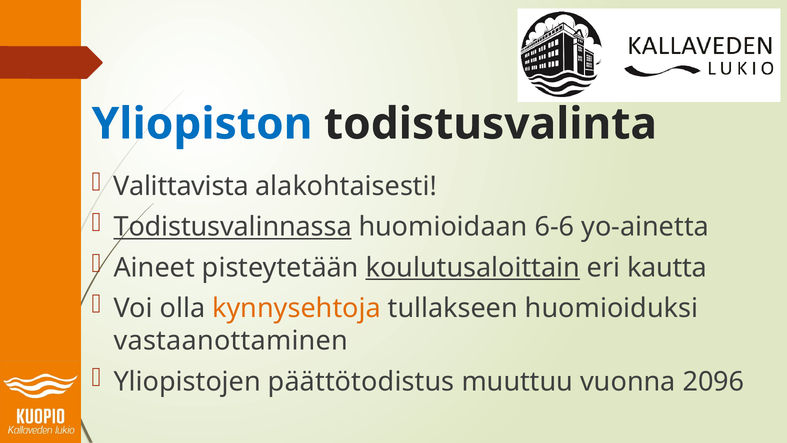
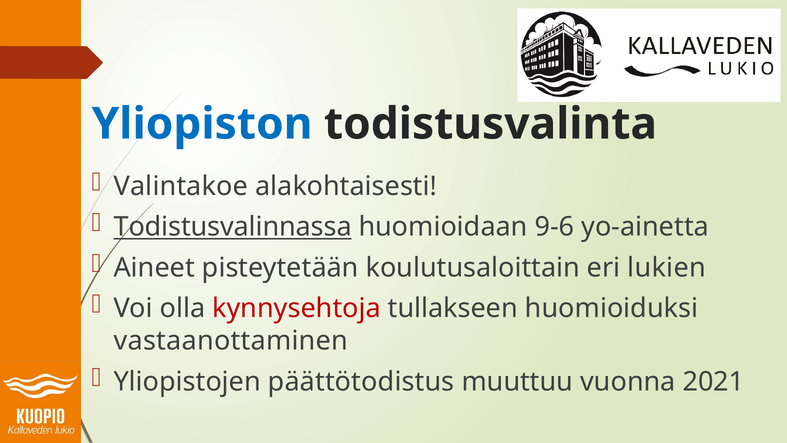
Valittavista: Valittavista -> Valintakoe (181, 186)
6-6: 6-6 -> 9-6 (554, 227)
koulutusaloittain underline: present -> none (473, 268)
kautta: kautta -> lukien (667, 268)
kynnysehtoja colour: orange -> red (297, 308)
2096: 2096 -> 2021 (713, 381)
